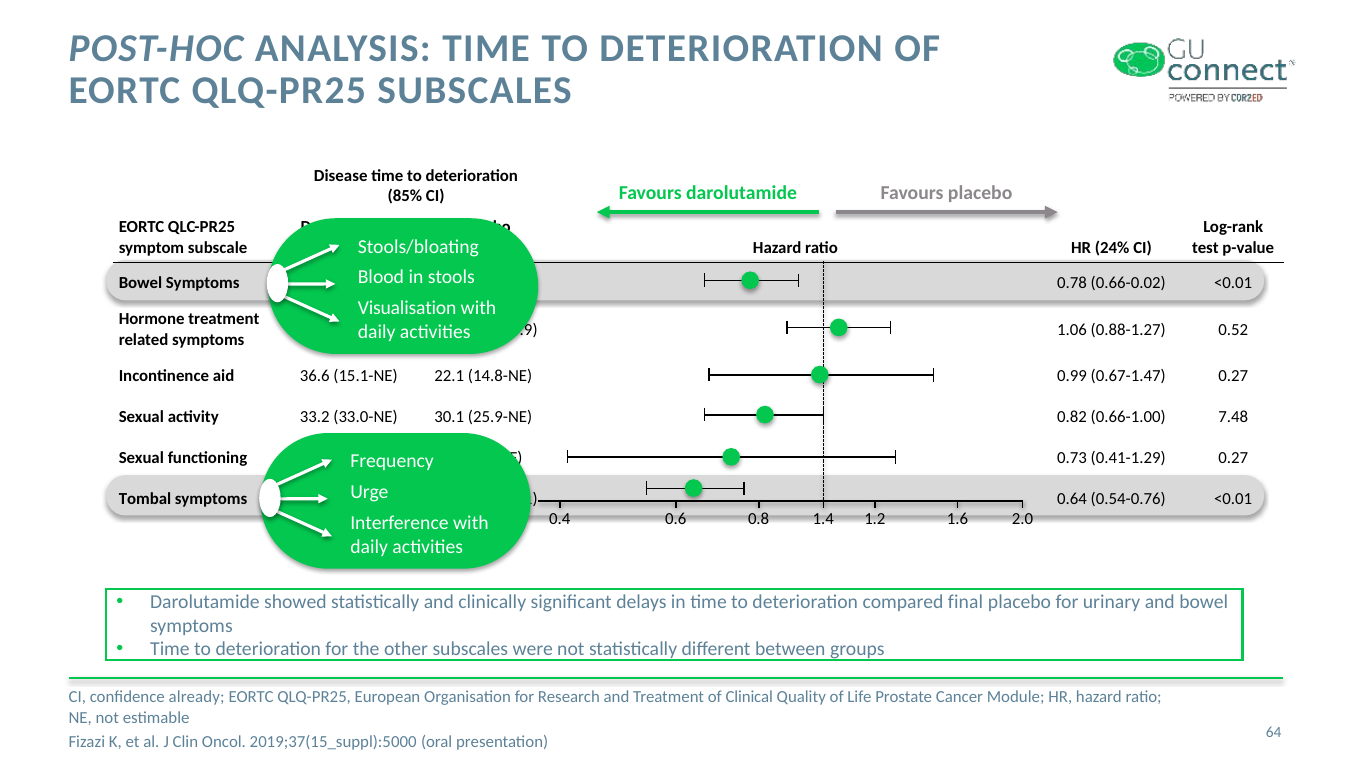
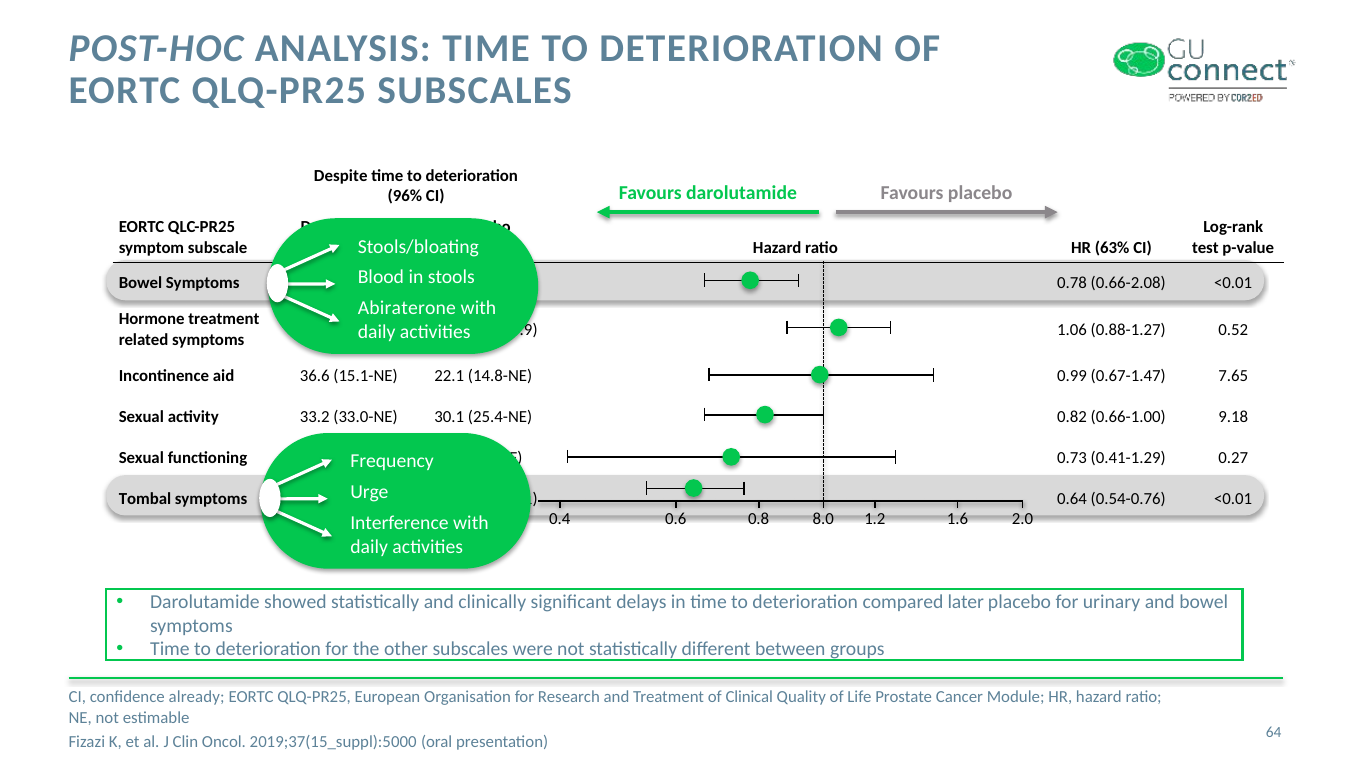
Disease: Disease -> Despite (341, 176)
85%: 85% -> 96% (405, 196)
24%: 24% -> 63% (1112, 247)
0.66-0.02: 0.66-0.02 -> 0.66-2.08 (1128, 283)
Visualisation: Visualisation -> Abiraterone (407, 308)
0.67-1.47 0.27: 0.27 -> 7.65 (1233, 376)
25.9-NE: 25.9-NE -> 25.4-NE (500, 417)
7.48: 7.48 -> 9.18 (1233, 417)
1.4: 1.4 -> 8.0 (823, 519)
final: final -> later (966, 602)
